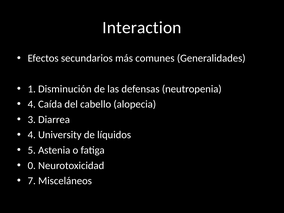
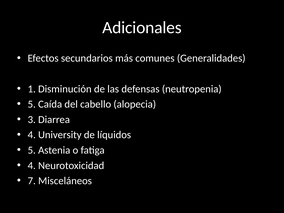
Interaction: Interaction -> Adicionales (142, 27)
4: 4 -> 5 (32, 104)
0: 0 -> 4 (32, 165)
